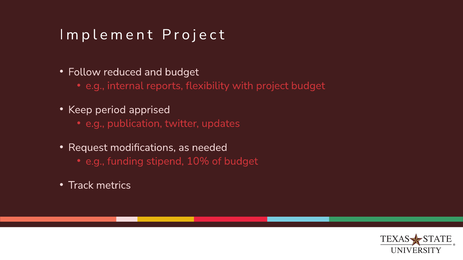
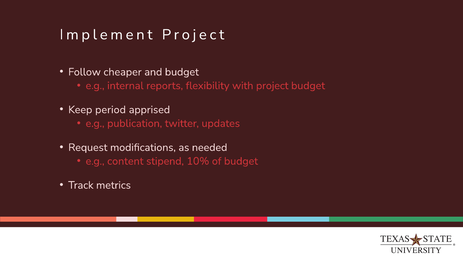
reduced: reduced -> cheaper (123, 72)
funding: funding -> content (125, 161)
